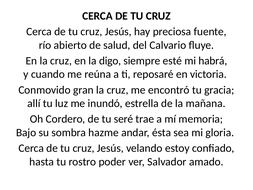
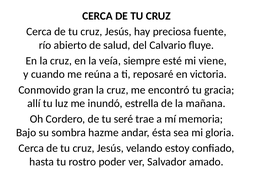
digo: digo -> veía (110, 61)
habrá: habrá -> viene (213, 61)
